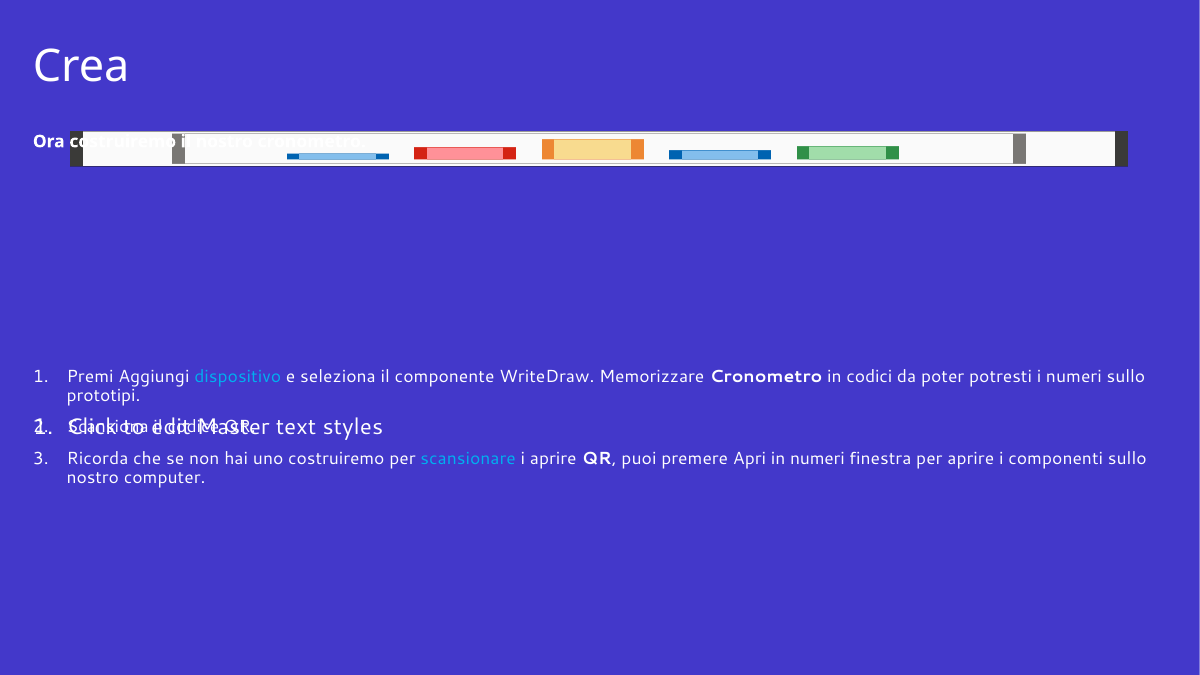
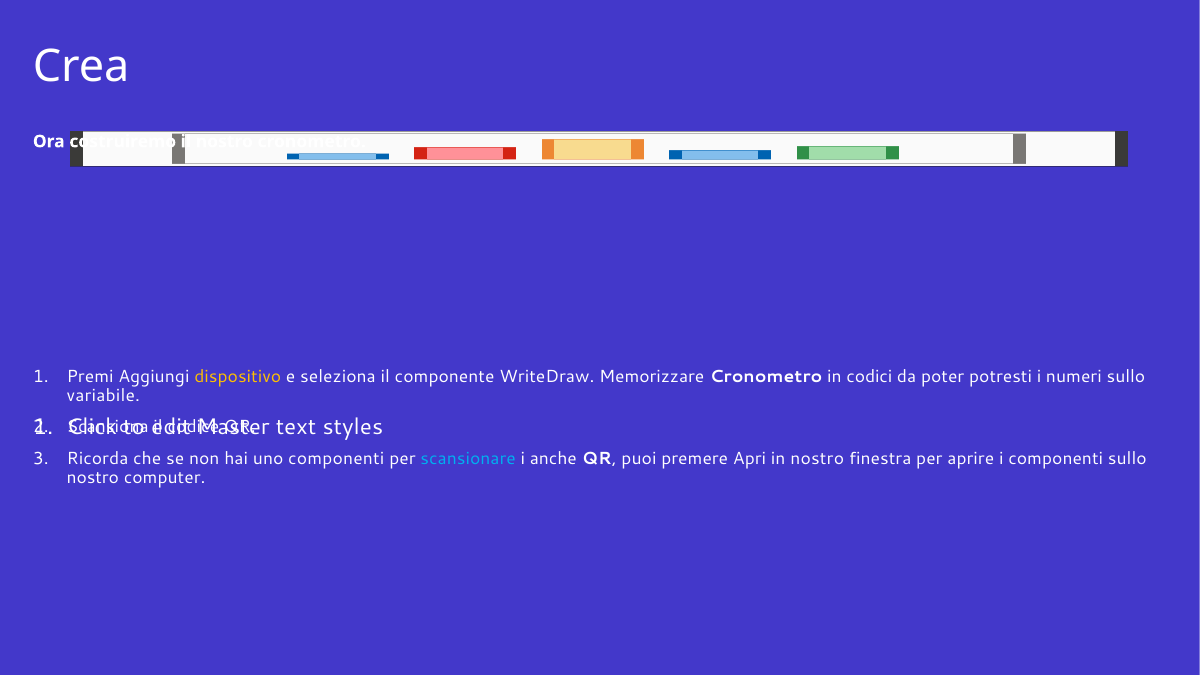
dispositivo colour: light blue -> yellow (238, 377)
prototipi: prototipi -> variabile (103, 395)
uno costruiremo: costruiremo -> componenti (336, 458)
i aprire: aprire -> anche (553, 458)
in numeri: numeri -> nostro (817, 458)
